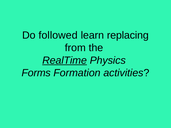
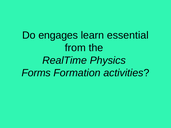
followed: followed -> engages (58, 35)
replacing: replacing -> essential (128, 35)
RealTime underline: present -> none (65, 60)
